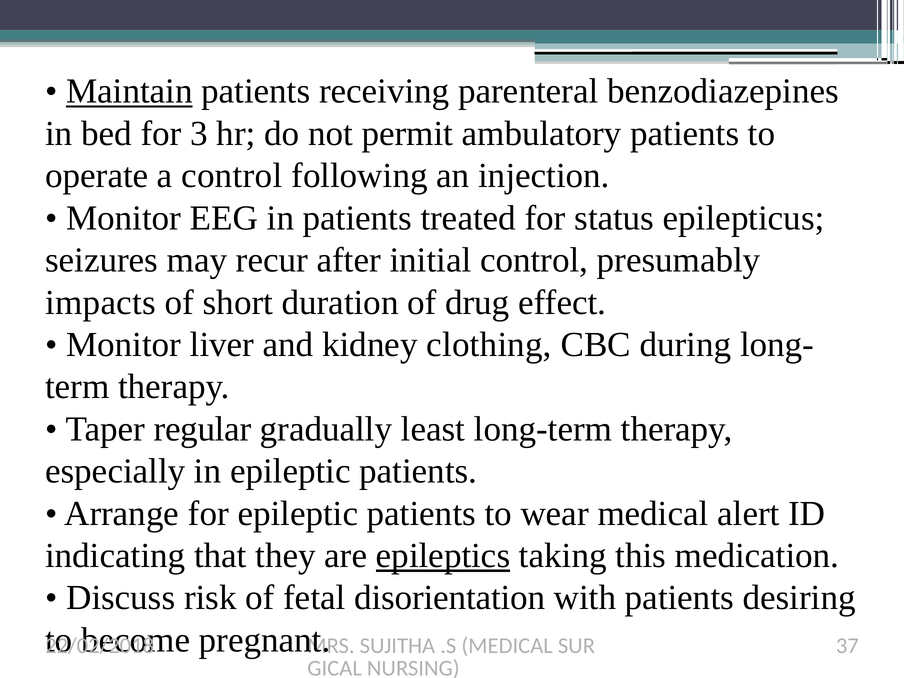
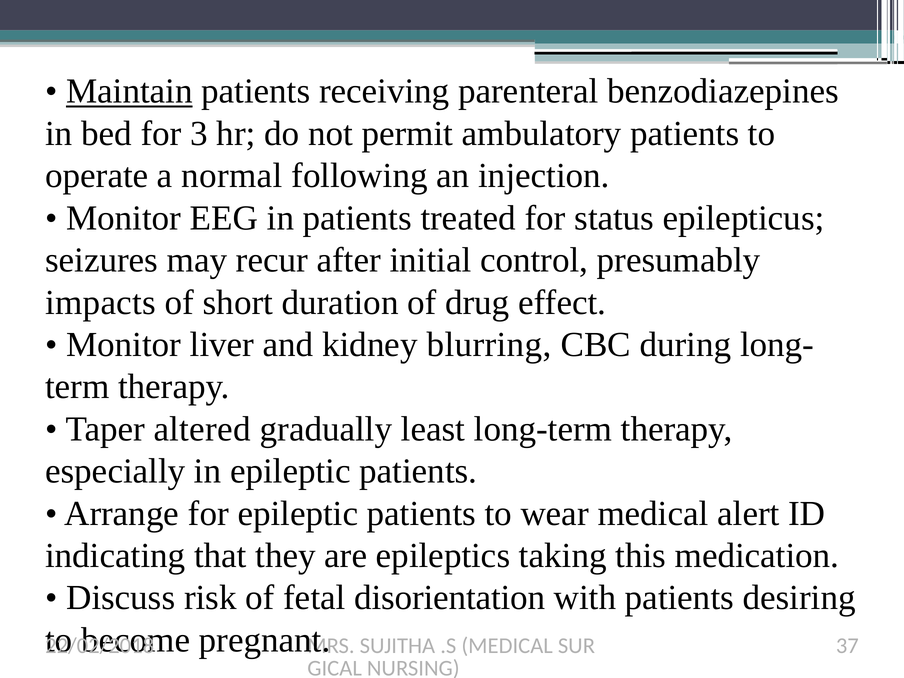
a control: control -> normal (232, 176)
clothing: clothing -> blurring (489, 345)
regular: regular -> altered (202, 429)
epileptics underline: present -> none (443, 556)
